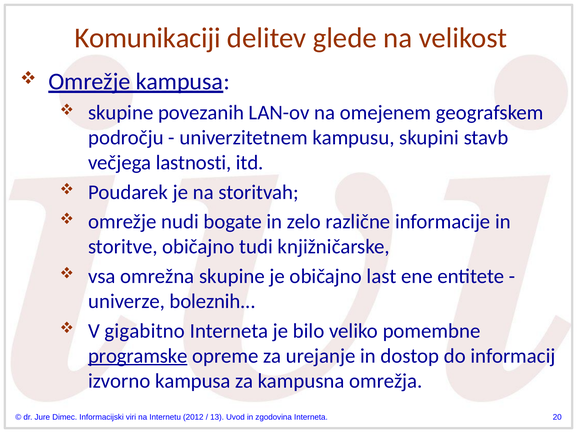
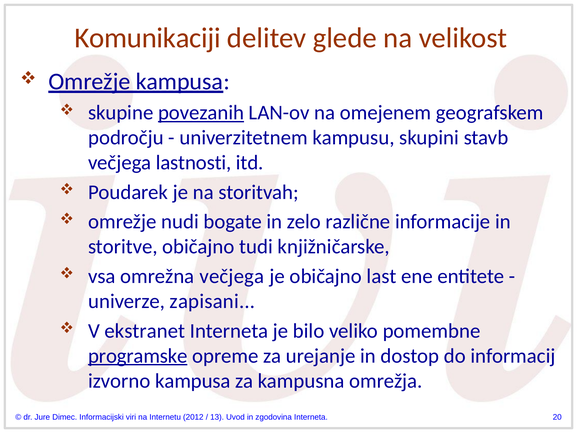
povezanih underline: none -> present (201, 113)
omrežna skupine: skupine -> večjega (232, 276)
boleznih: boleznih -> zapisani (212, 301)
gigabitno: gigabitno -> ekstranet (145, 331)
